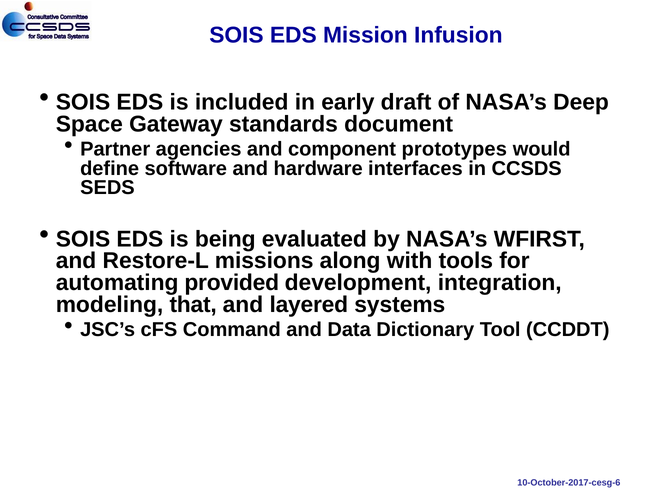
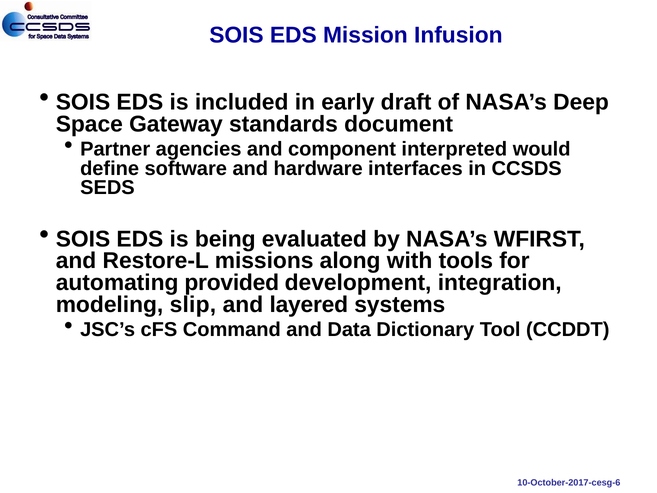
prototypes: prototypes -> interpreted (454, 149)
that: that -> slip (193, 305)
